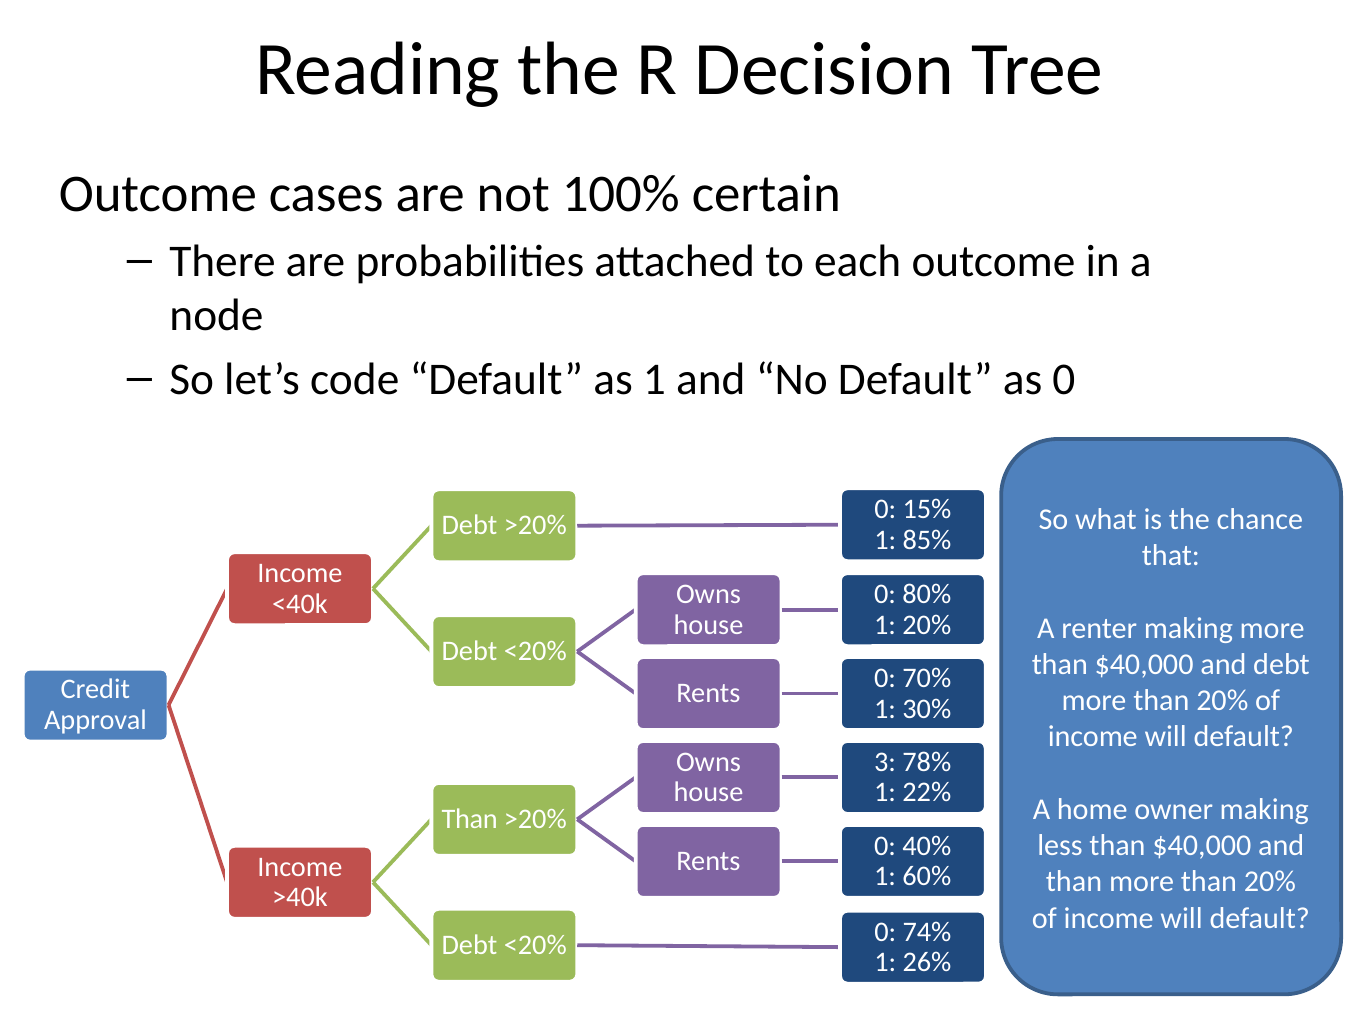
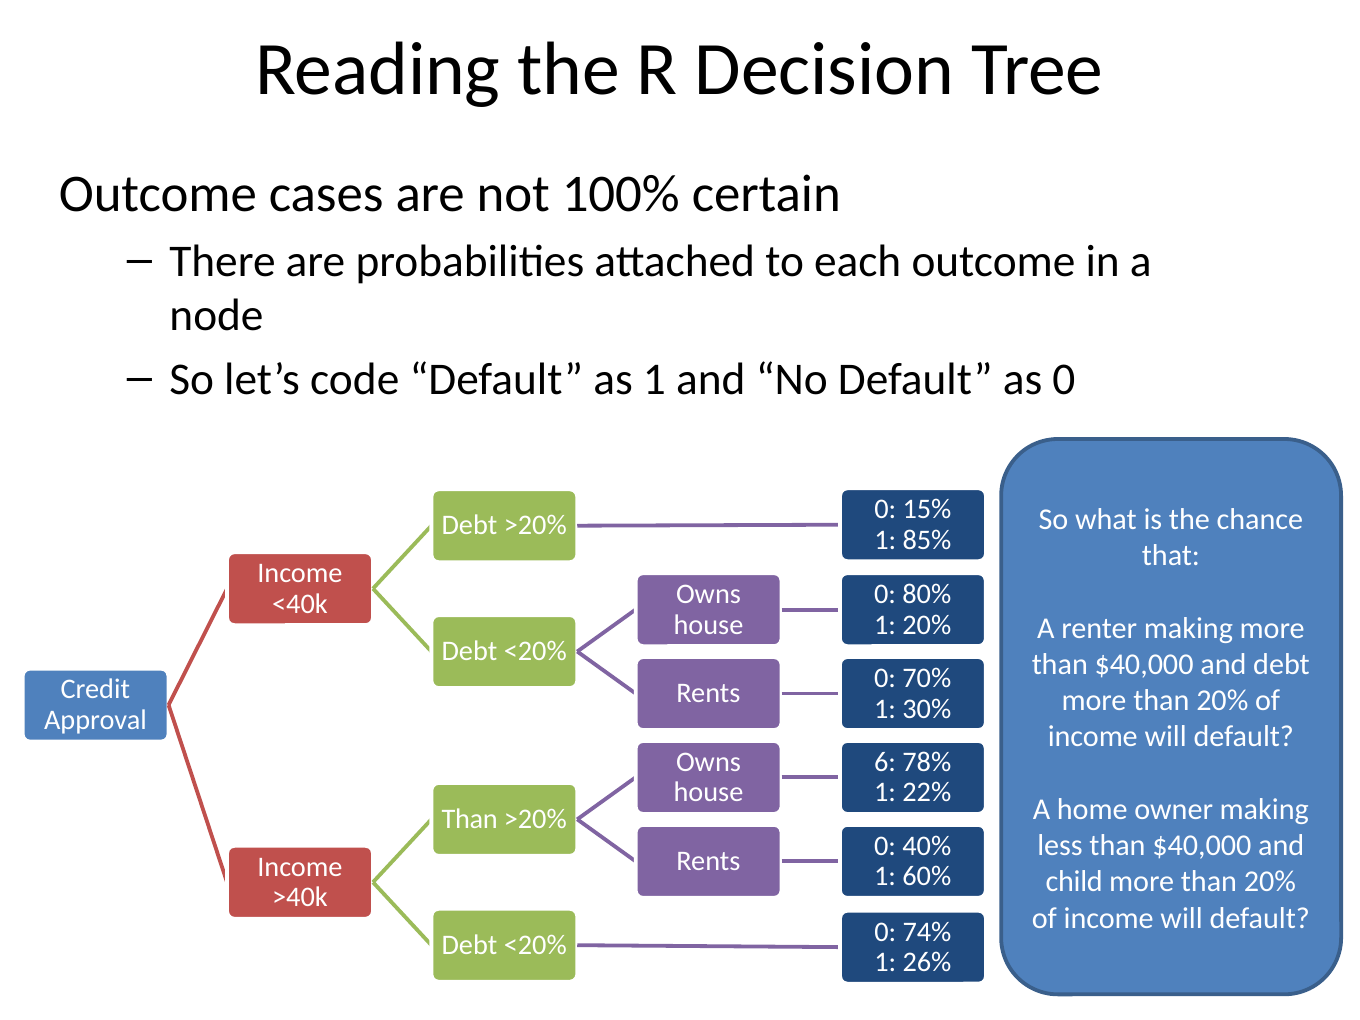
3: 3 -> 6 (885, 762)
than: than -> child (1074, 882)
